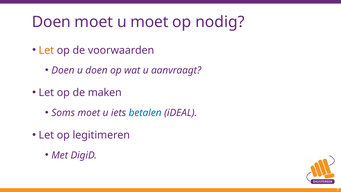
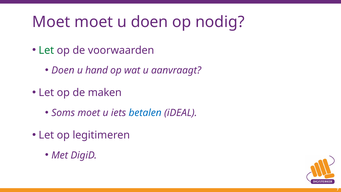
Doen: Doen -> Moet (51, 22)
u moet: moet -> doen (149, 22)
Let colour: orange -> green (46, 50)
u doen: doen -> hand (97, 70)
